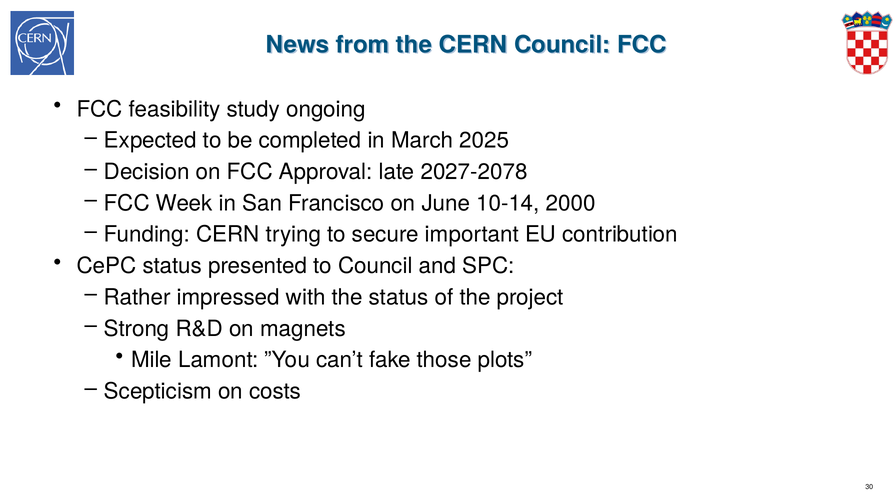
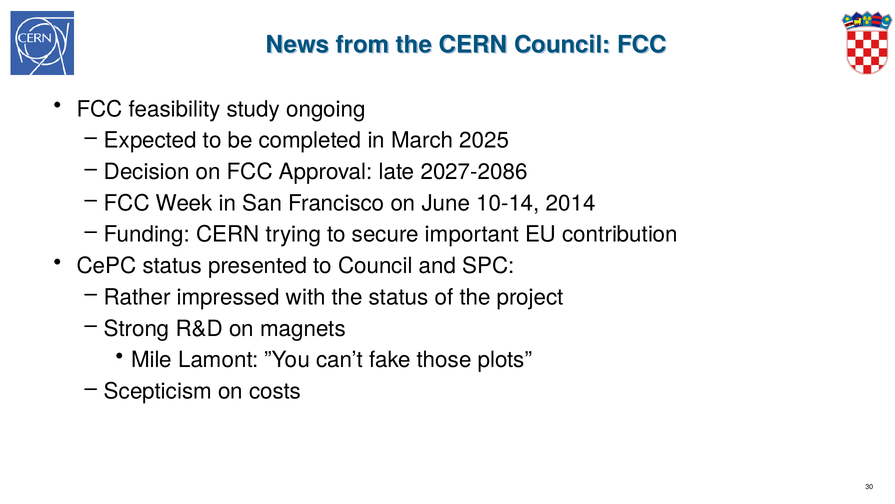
2027-2078: 2027-2078 -> 2027-2086 (474, 172)
2000: 2000 -> 2014 (571, 203)
